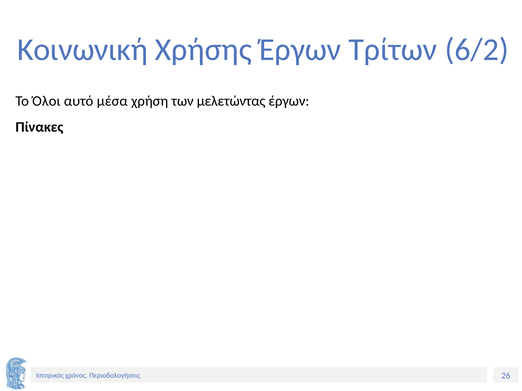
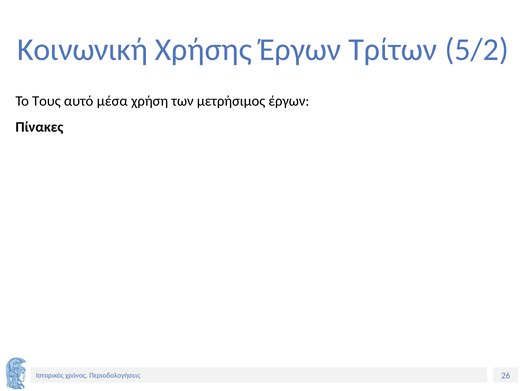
6/2: 6/2 -> 5/2 (477, 50)
Όλοι: Όλοι -> Τους (46, 101)
μελετώντας: μελετώντας -> μετρήσιμος (231, 101)
